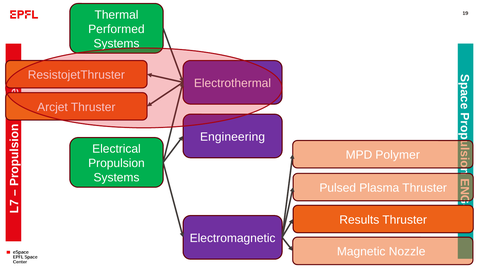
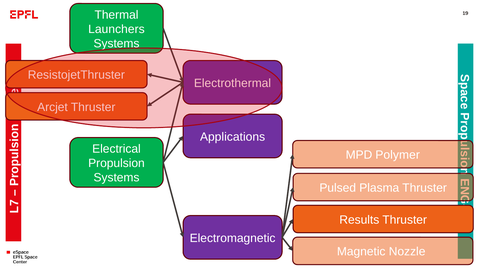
Performed: Performed -> Launchers (116, 29)
Engineering: Engineering -> Applications (233, 137)
